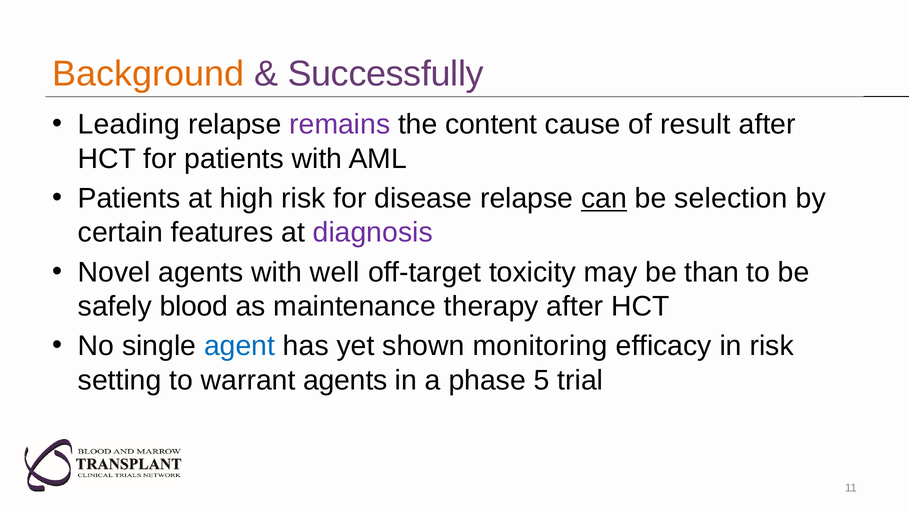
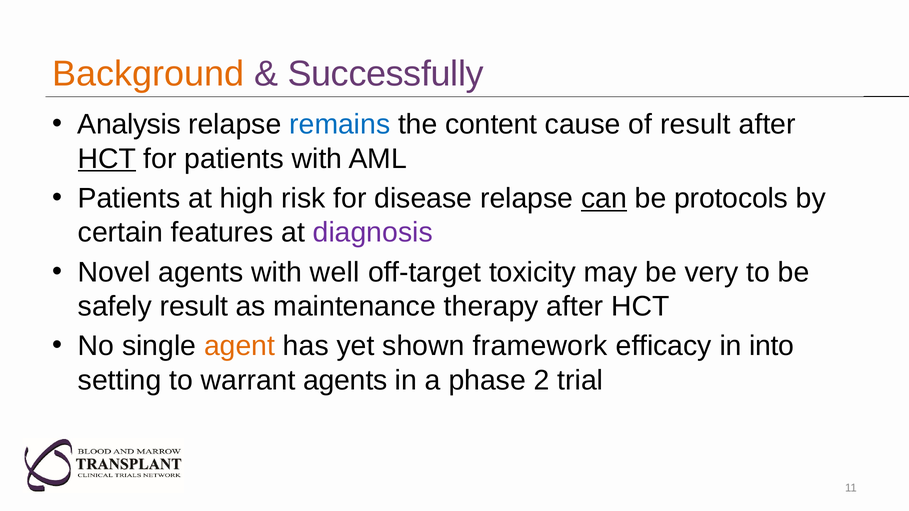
Leading: Leading -> Analysis (129, 125)
remains colour: purple -> blue (340, 125)
HCT underline: none -> present (107, 159)
selection: selection -> protocols (731, 199)
than: than -> very (711, 272)
safely blood: blood -> result (194, 307)
agent colour: blue -> orange (240, 346)
monitoring: monitoring -> framework (540, 346)
in risk: risk -> into (772, 346)
5: 5 -> 2 (542, 380)
